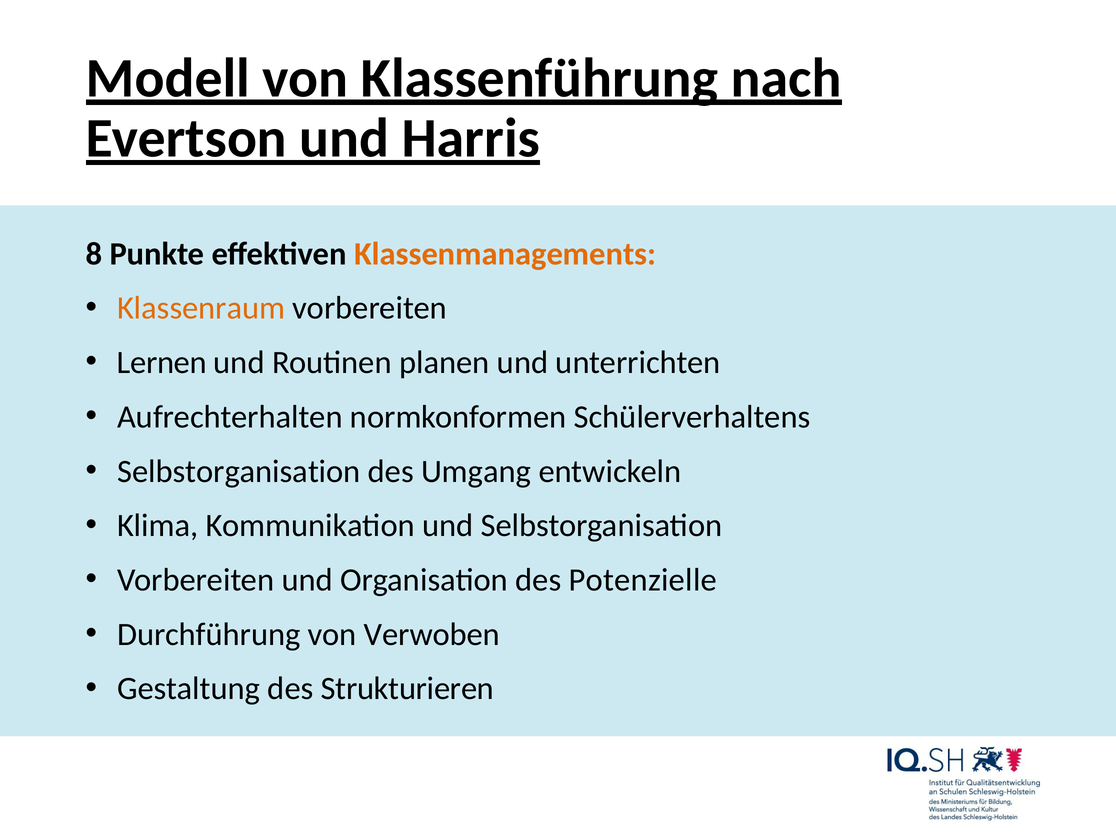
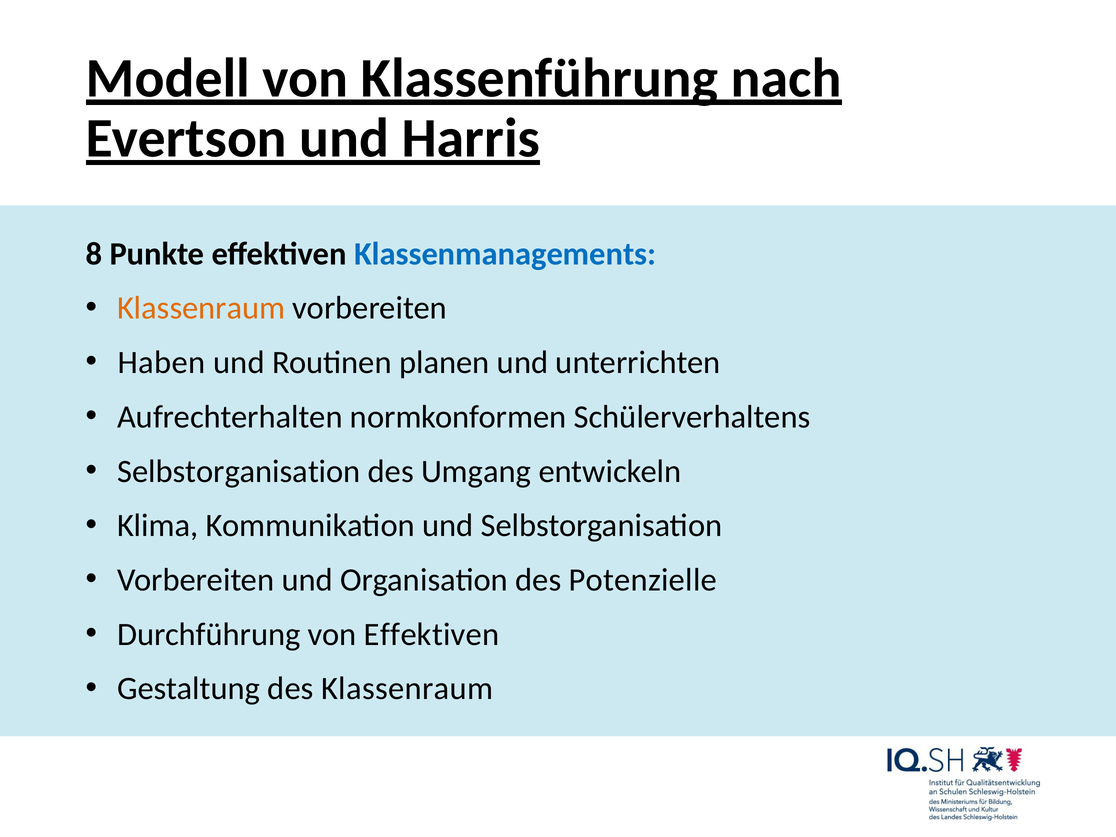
Klassenmanagements colour: orange -> blue (505, 254)
Lernen: Lernen -> Haben (161, 363)
von Verwoben: Verwoben -> Effektiven (432, 634)
des Strukturieren: Strukturieren -> Klassenraum (407, 689)
